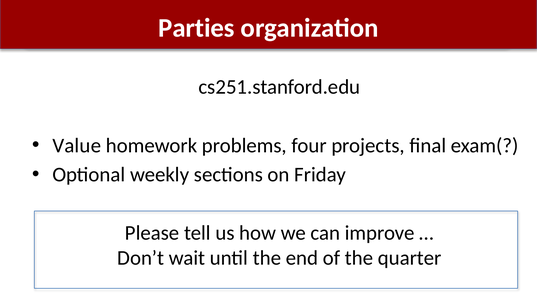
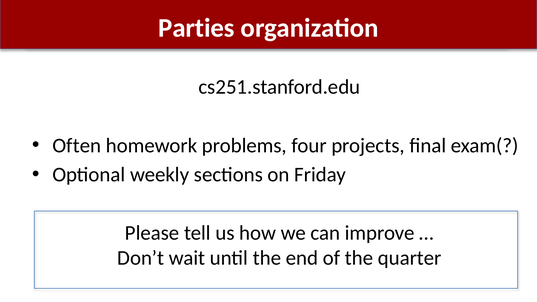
Value: Value -> Often (77, 146)
